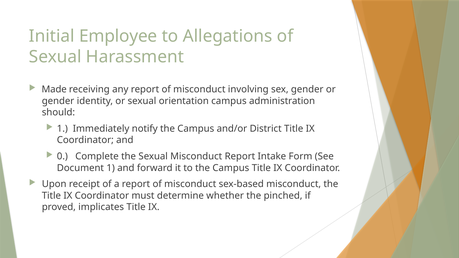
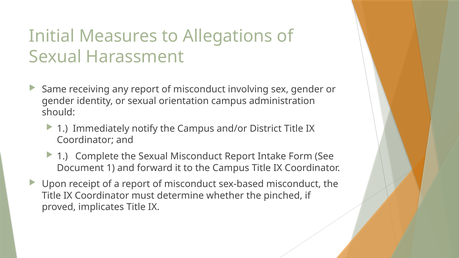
Employee: Employee -> Measures (118, 36)
Made: Made -> Same (54, 89)
0: 0 -> 1 (62, 157)
